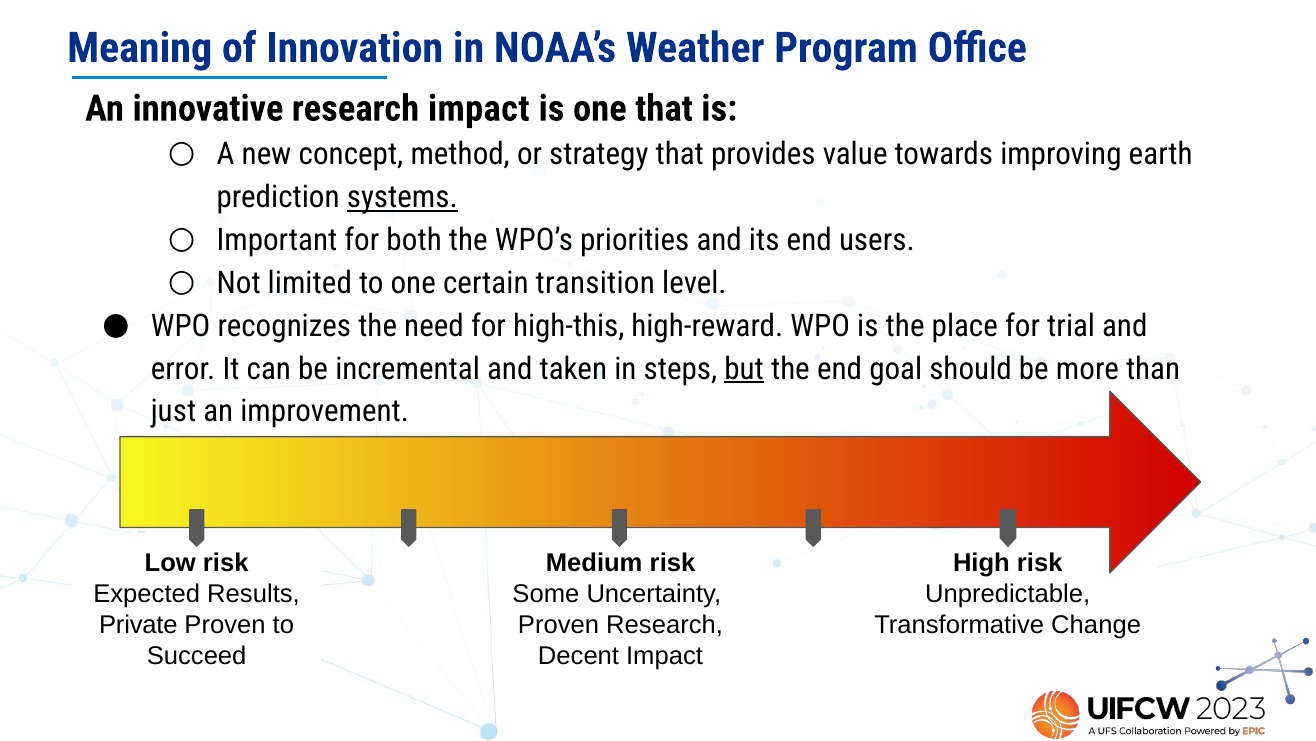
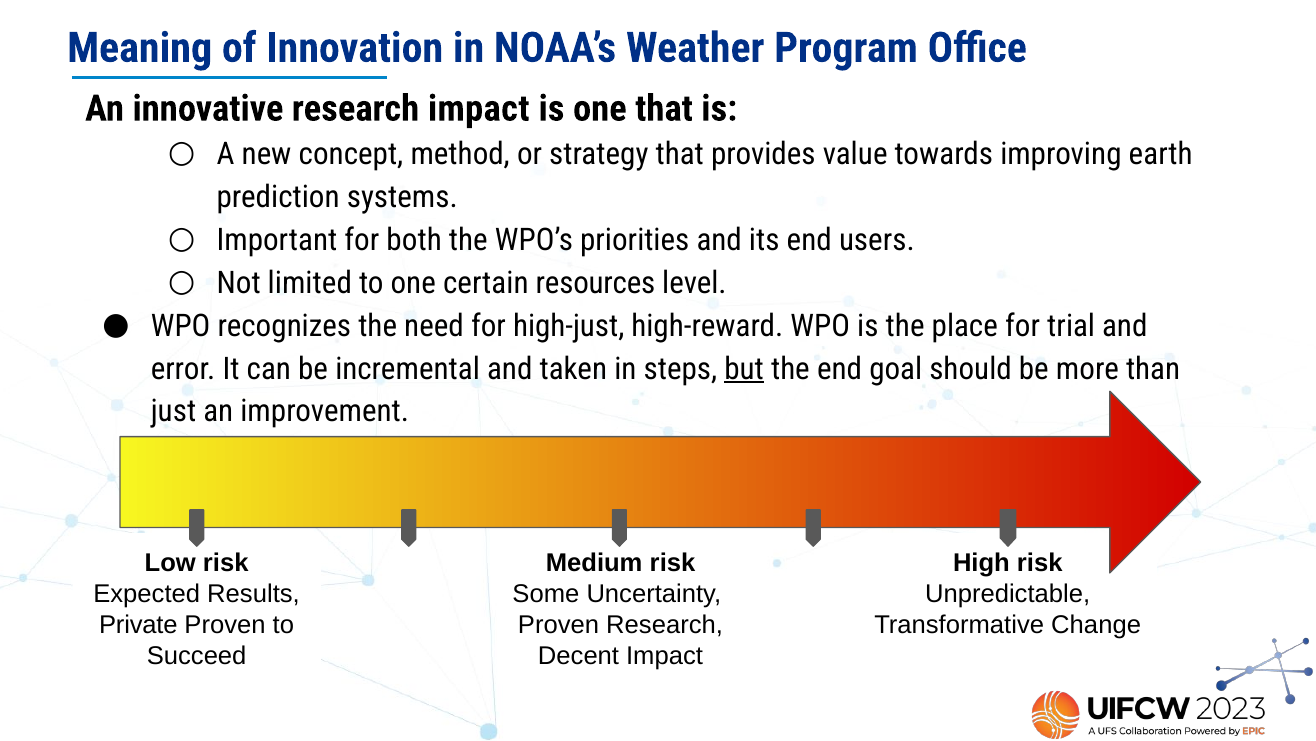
systems underline: present -> none (402, 197)
transition: transition -> resources (596, 283)
high-this: high-this -> high-just (569, 326)
